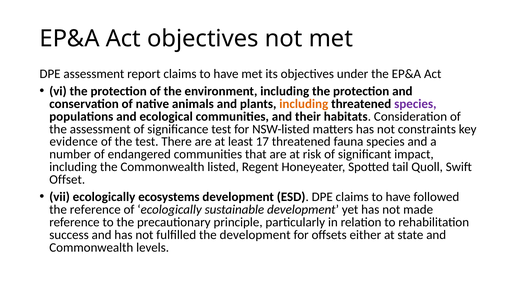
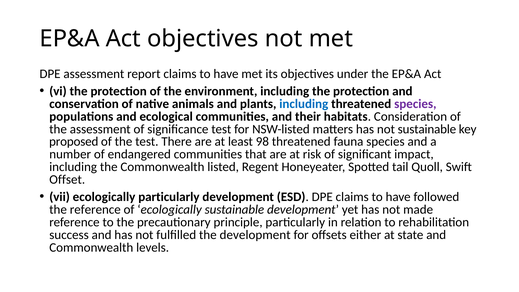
including colour: orange -> blue (304, 104)
not constraints: constraints -> sustainable (427, 129)
evidence: evidence -> proposed (74, 142)
17: 17 -> 98 (262, 142)
ecologically ecosystems: ecosystems -> particularly (169, 197)
